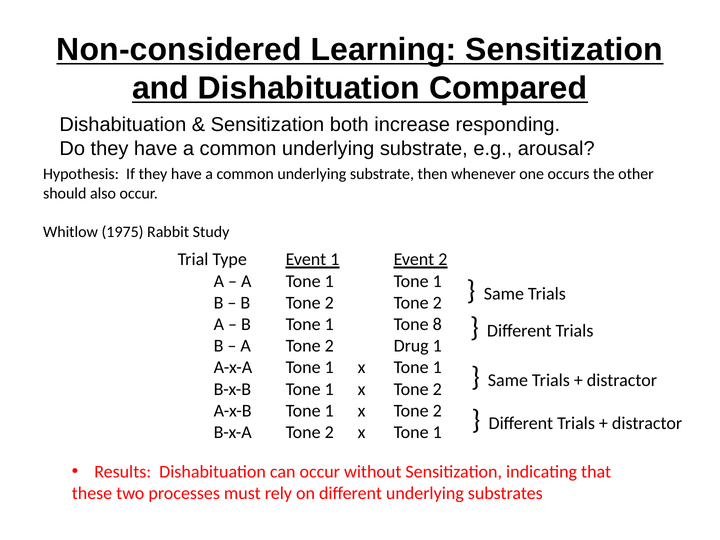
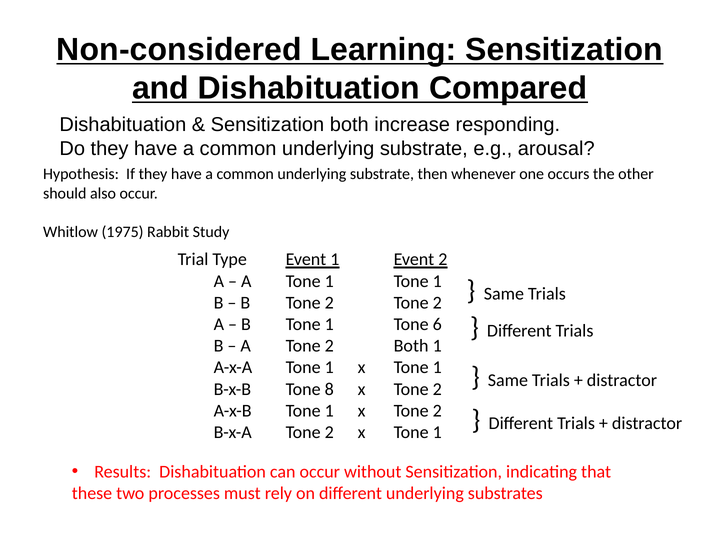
8: 8 -> 6 (437, 324)
2 Drug: Drug -> Both (411, 346)
B-x-B Tone 1: 1 -> 8 (329, 389)
